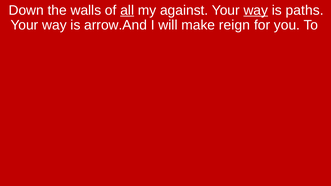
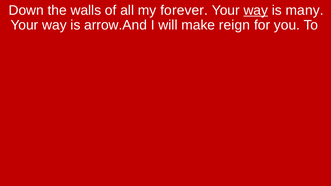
all underline: present -> none (127, 10)
against: against -> forever (184, 10)
paths: paths -> many (305, 10)
